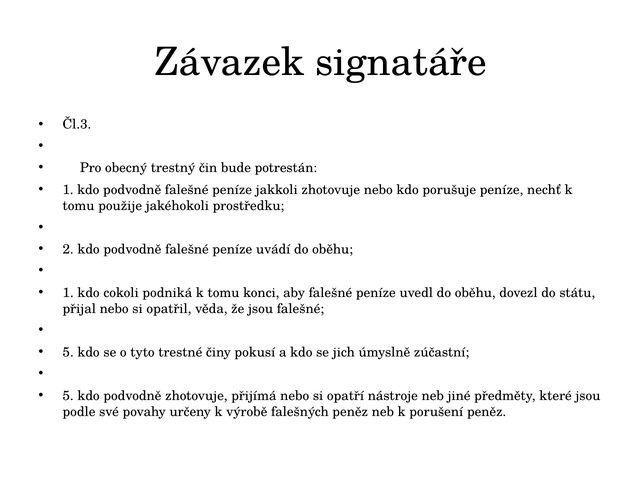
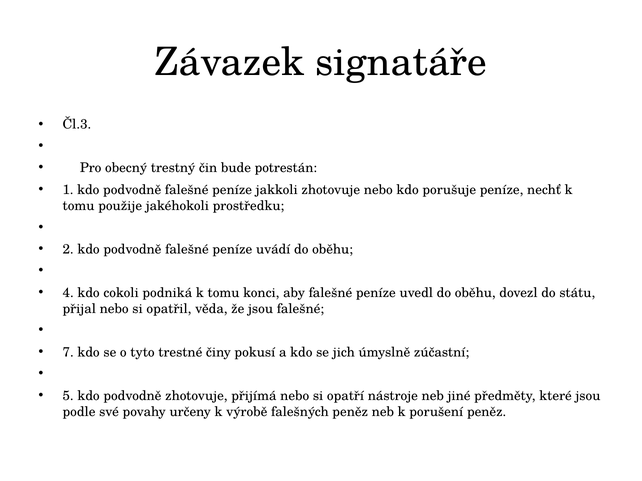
1: 1 -> 4 (68, 293)
5: 5 -> 7 (68, 352)
